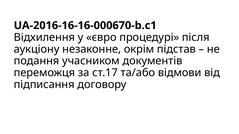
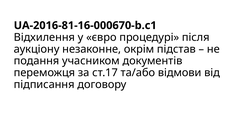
UA-2016-16-16-000670-b.c1: UA-2016-16-16-000670-b.c1 -> UA-2016-81-16-000670-b.c1 (85, 26)
